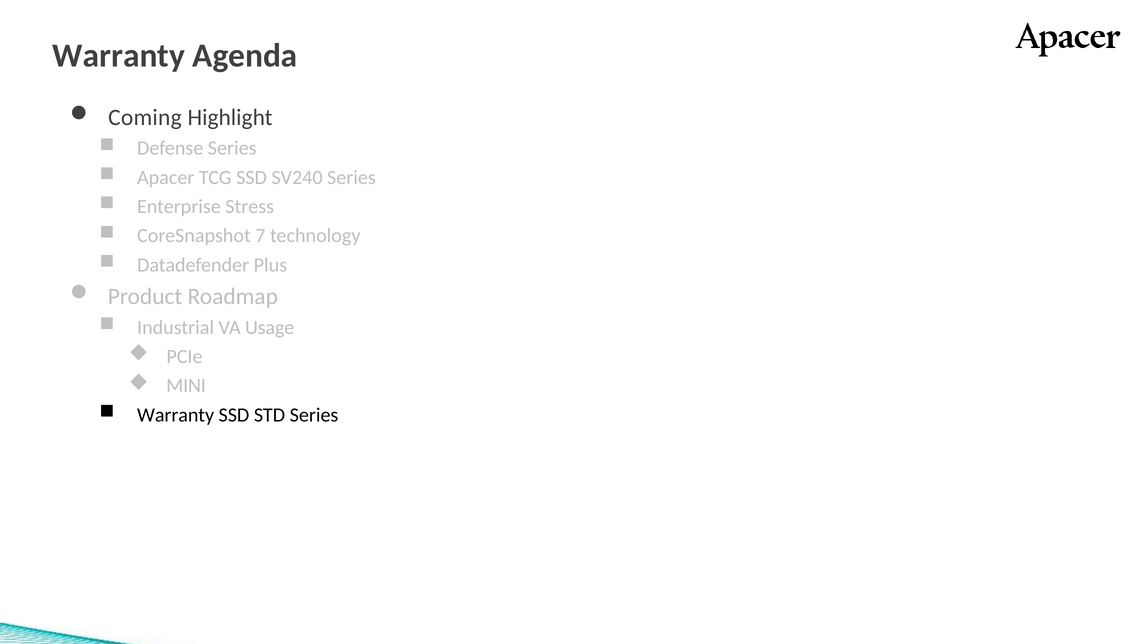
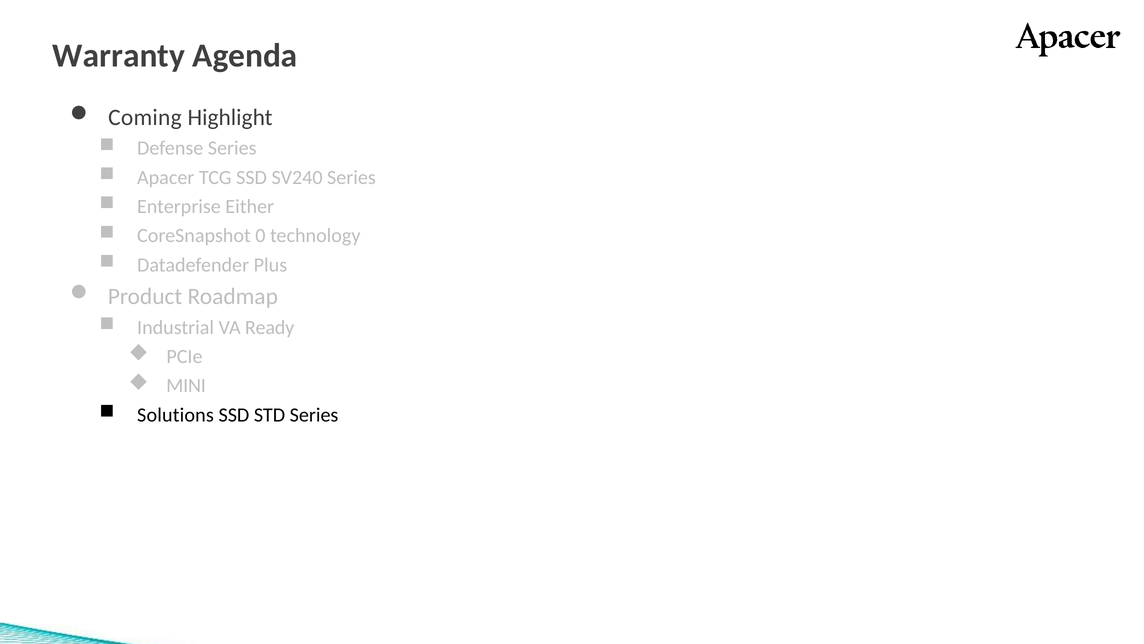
Stress: Stress -> Either (250, 206)
7: 7 -> 0 (260, 236)
Usage: Usage -> Ready (270, 327)
Warranty: Warranty -> Solutions (175, 415)
